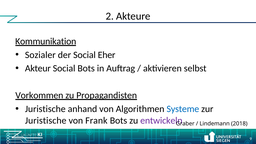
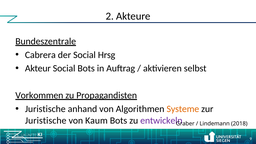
Kommunikation: Kommunikation -> Bundeszentrale (46, 41)
Sozialer: Sozialer -> Cabrera (40, 55)
Eher: Eher -> Hrsg (107, 55)
Systeme colour: blue -> orange (183, 109)
Frank: Frank -> Kaum (96, 120)
